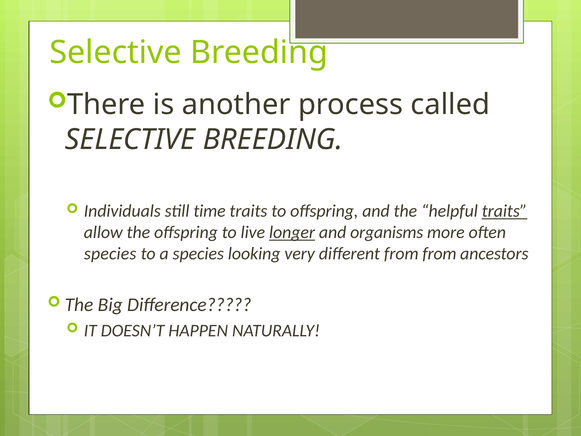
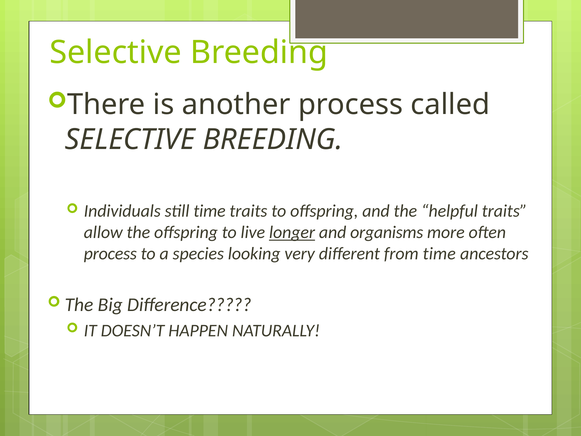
traits underline: present -> none (505, 211)
species: species -> process (110, 254)
from from: from -> time (439, 254)
